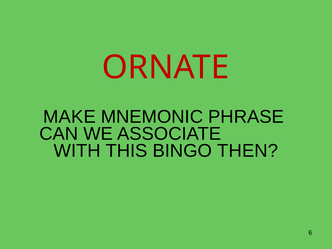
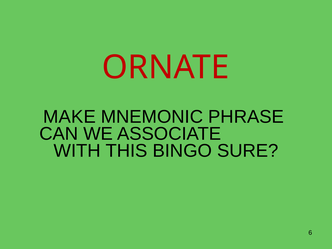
THEN: THEN -> SURE (248, 151)
